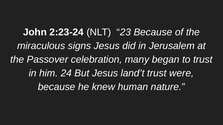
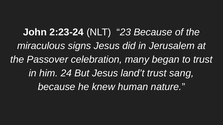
were: were -> sang (182, 73)
